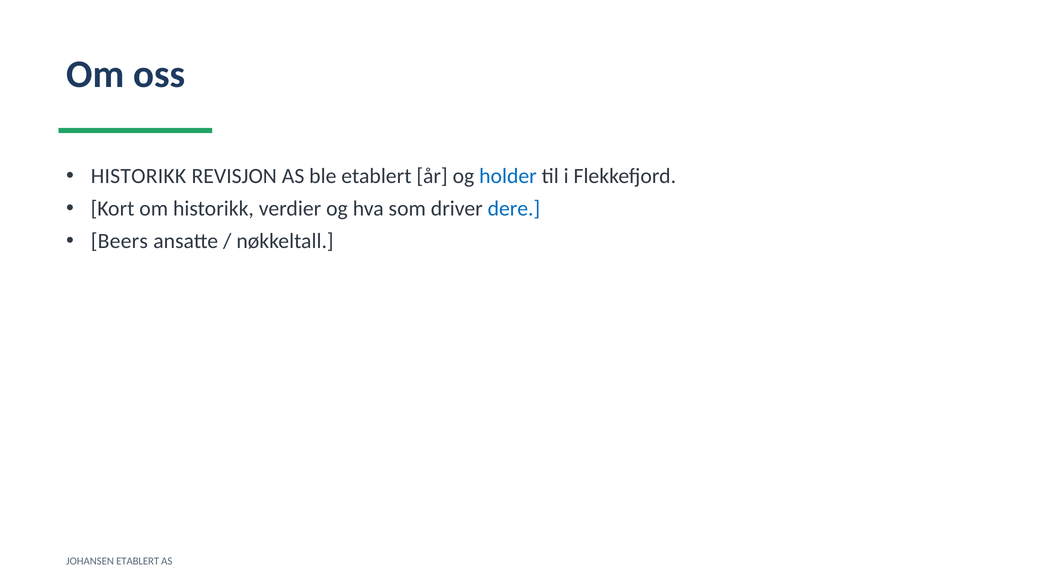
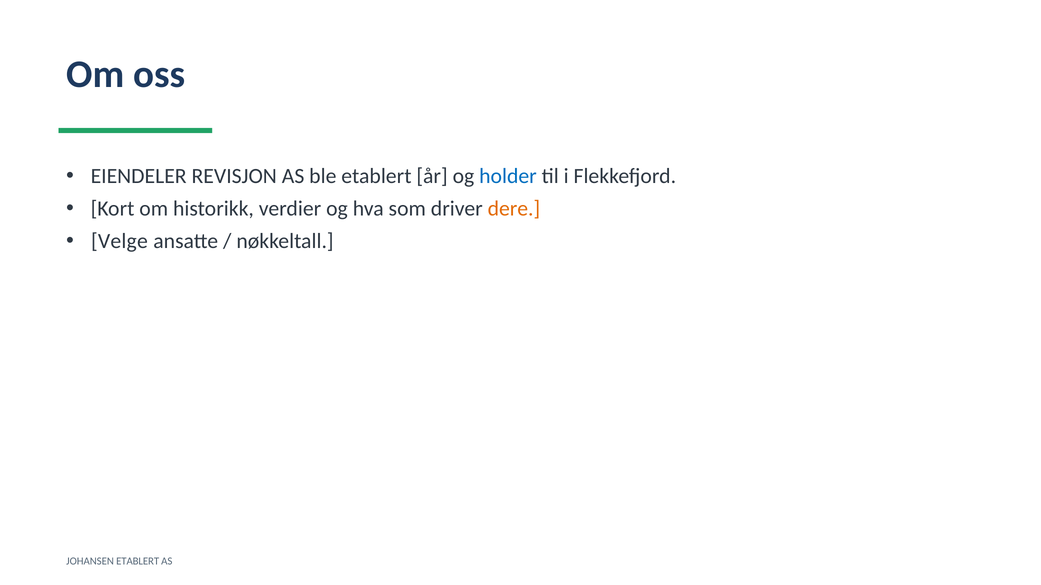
HISTORIKK: HISTORIKK -> EIENDELER (139, 176)
dere colour: blue -> orange (514, 209)
Beers: Beers -> Velge (119, 241)
